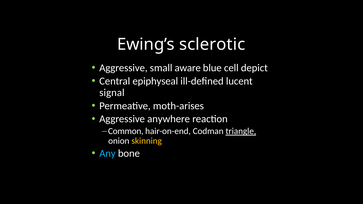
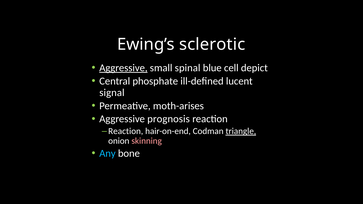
Aggressive underline: none -> present (123, 68)
aware: aware -> spinal (188, 68)
epiphyseal: epiphyseal -> phosphate (155, 81)
anywhere: anywhere -> prognosis (169, 119)
Common: Common -> Reaction (126, 131)
skinning colour: yellow -> pink (147, 141)
